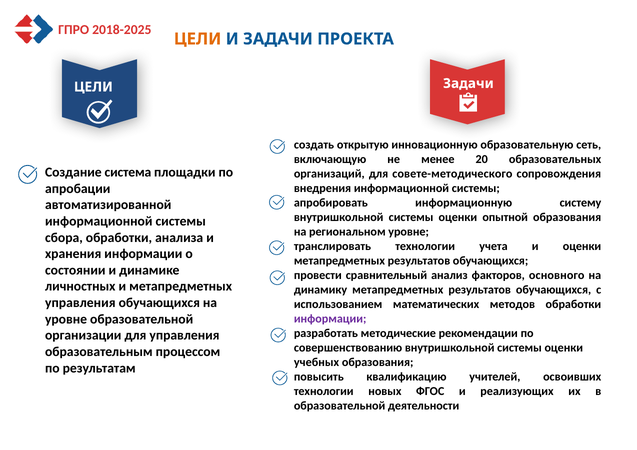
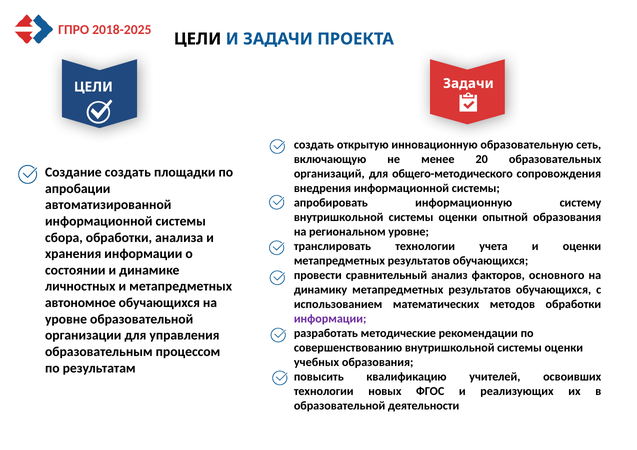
ЦЕЛИ colour: orange -> black (198, 39)
Cоздание система: система -> создать (128, 172)
совете-методического: совете-методического -> общего-методического (452, 174)
управления: управления -> автономное (80, 303)
